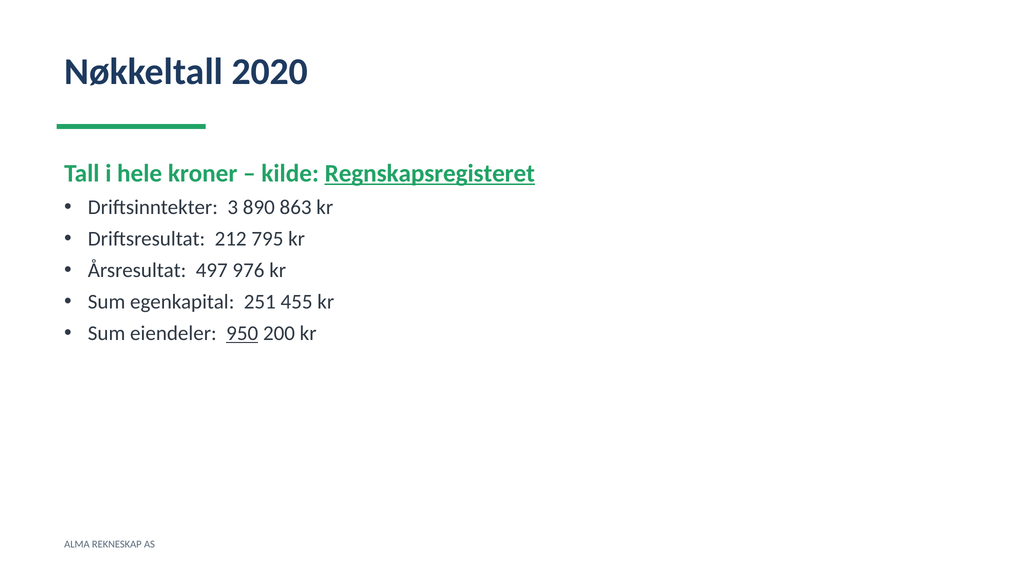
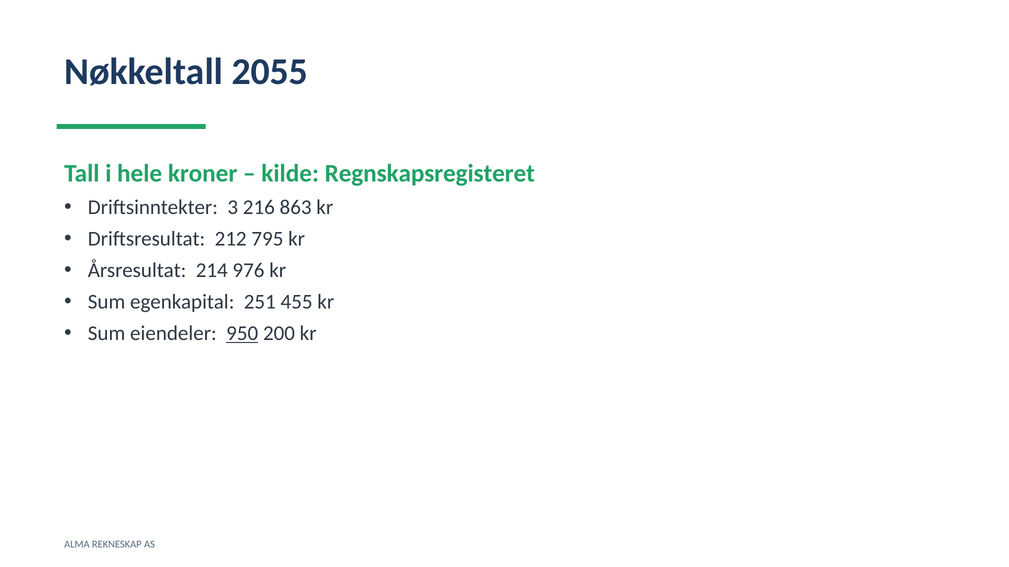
2020: 2020 -> 2055 (270, 72)
Regnskapsregisteret underline: present -> none (430, 174)
890: 890 -> 216 (259, 207)
497: 497 -> 214 (212, 271)
